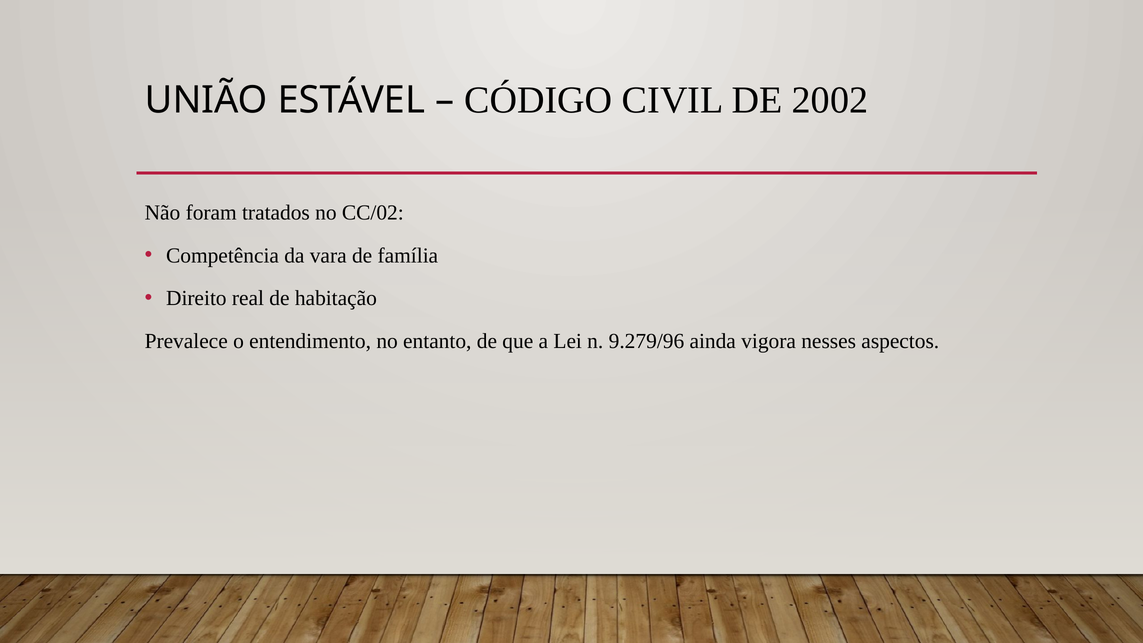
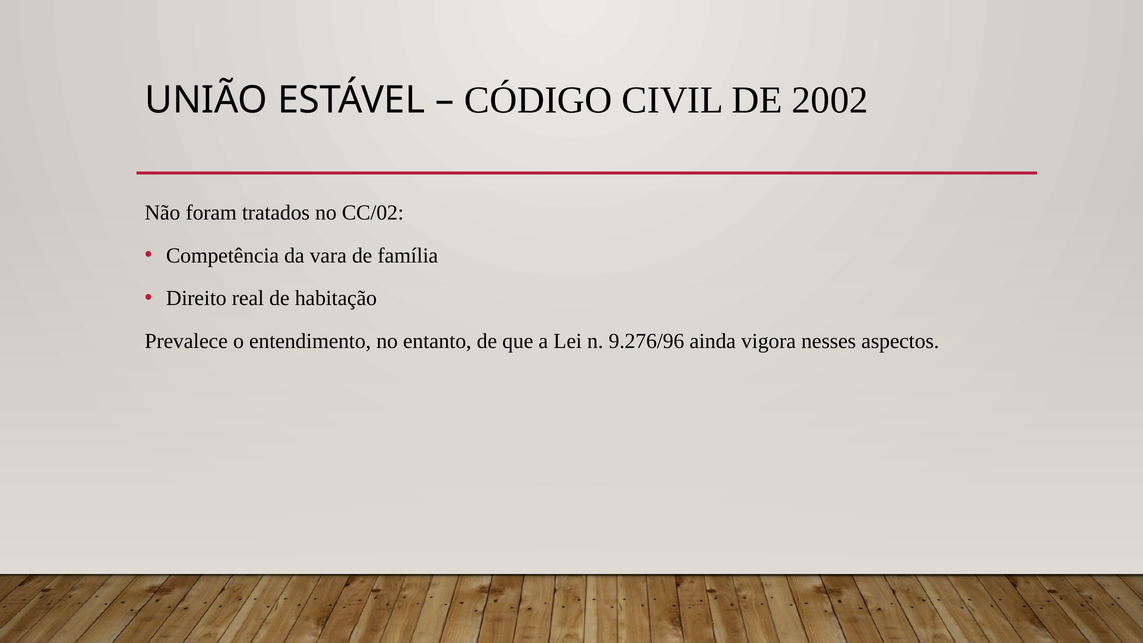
9.279/96: 9.279/96 -> 9.276/96 (646, 341)
